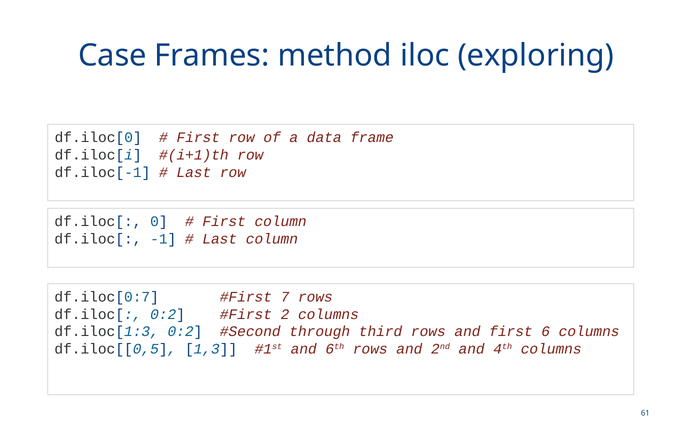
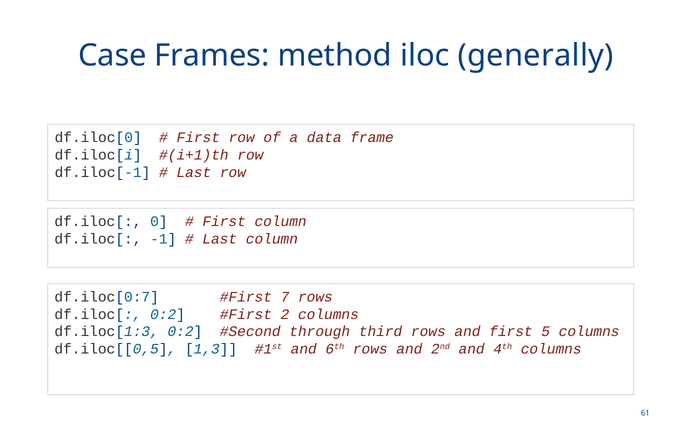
exploring: exploring -> generally (536, 56)
6: 6 -> 5 (546, 332)
